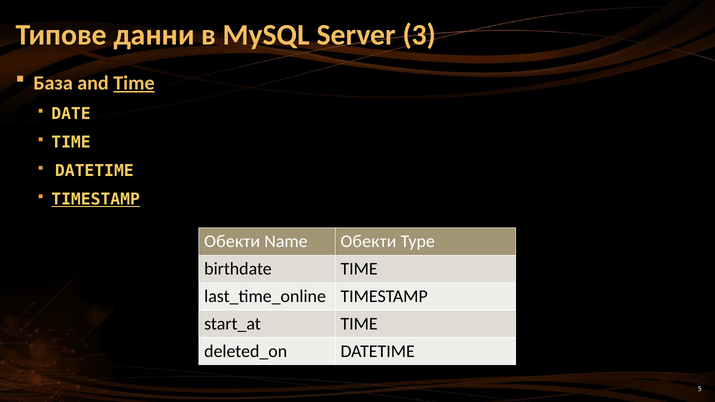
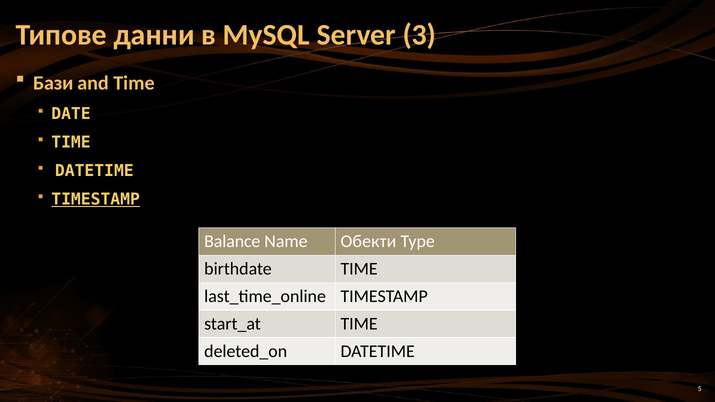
База: База -> Бази (53, 83)
Time underline: present -> none (134, 83)
Обекти: Обекти -> Balance (232, 242)
